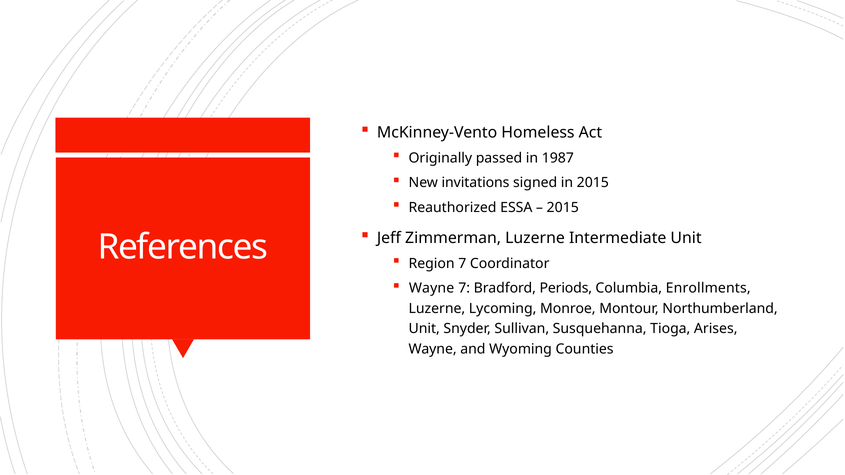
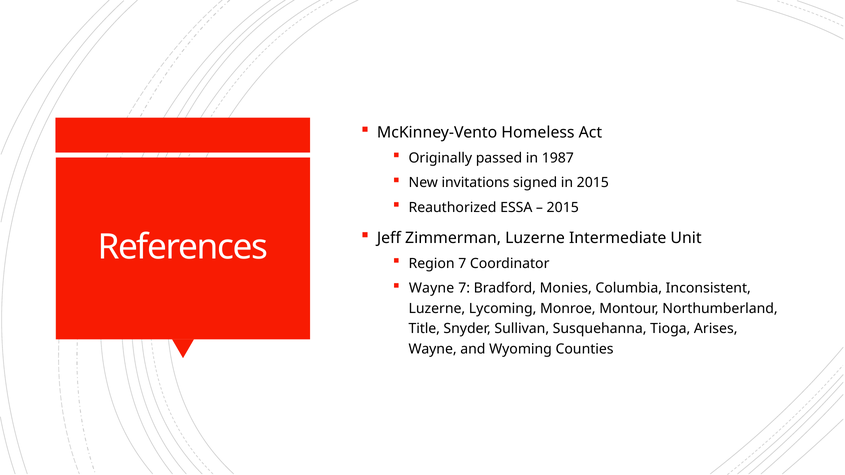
Periods: Periods -> Monies (566, 289)
Enrollments: Enrollments -> Inconsistent (708, 289)
Unit: Unit -> Title (424, 329)
